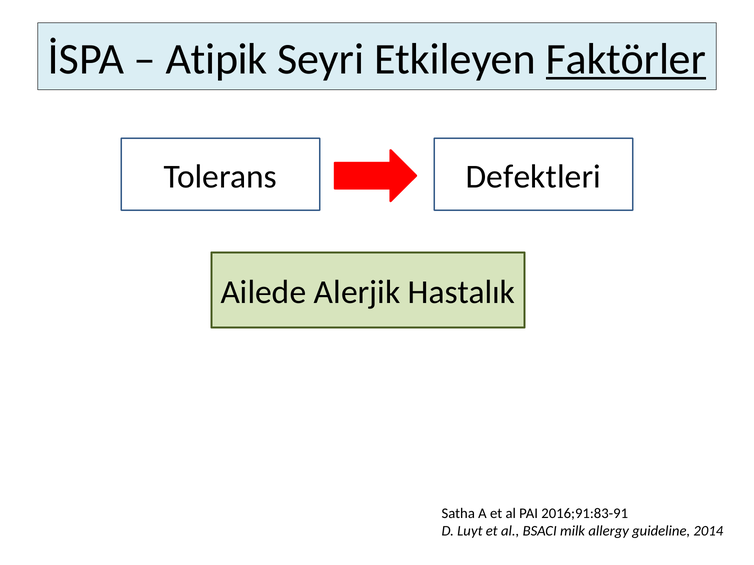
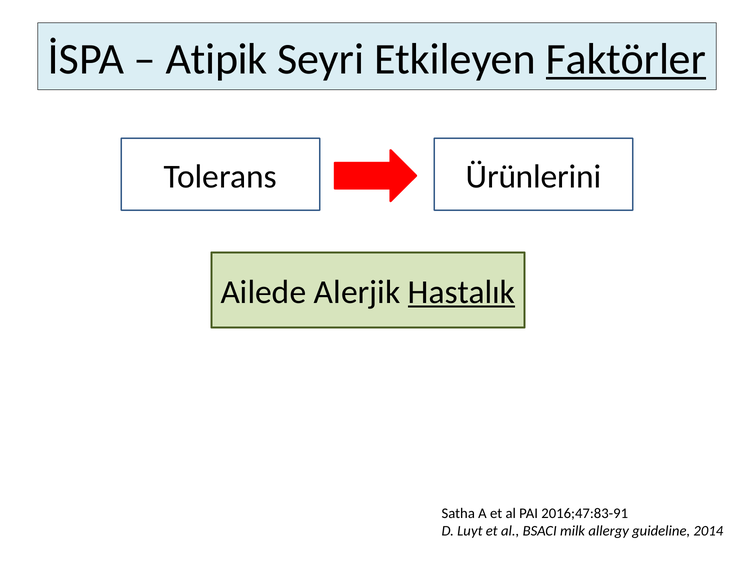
Defektleri: Defektleri -> Ürünlerini (534, 177)
Hastalık underline: none -> present (461, 293)
2016;91:83-91: 2016;91:83-91 -> 2016;47:83-91 (585, 514)
